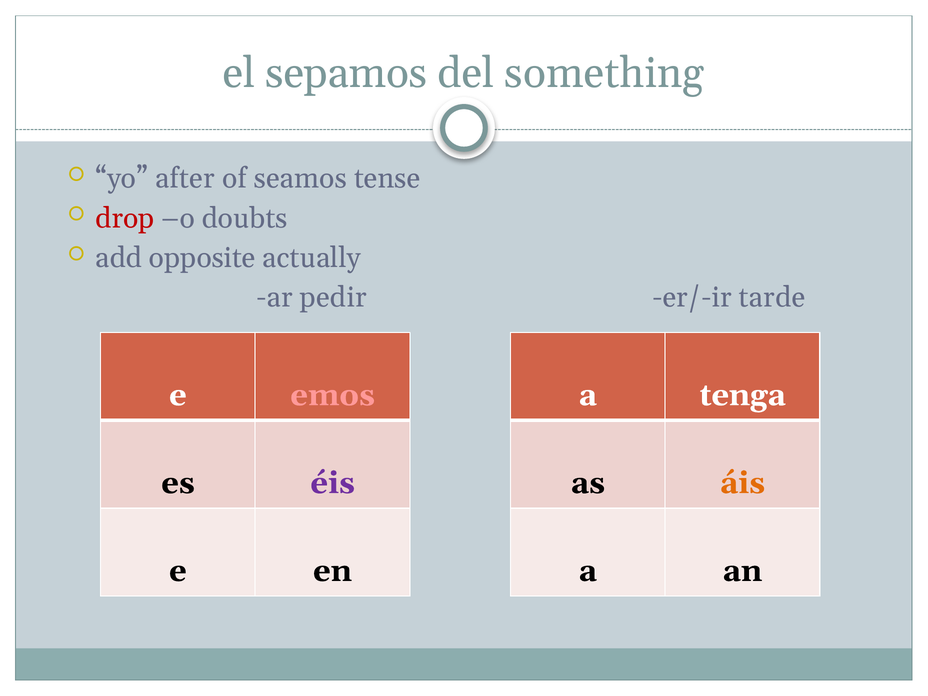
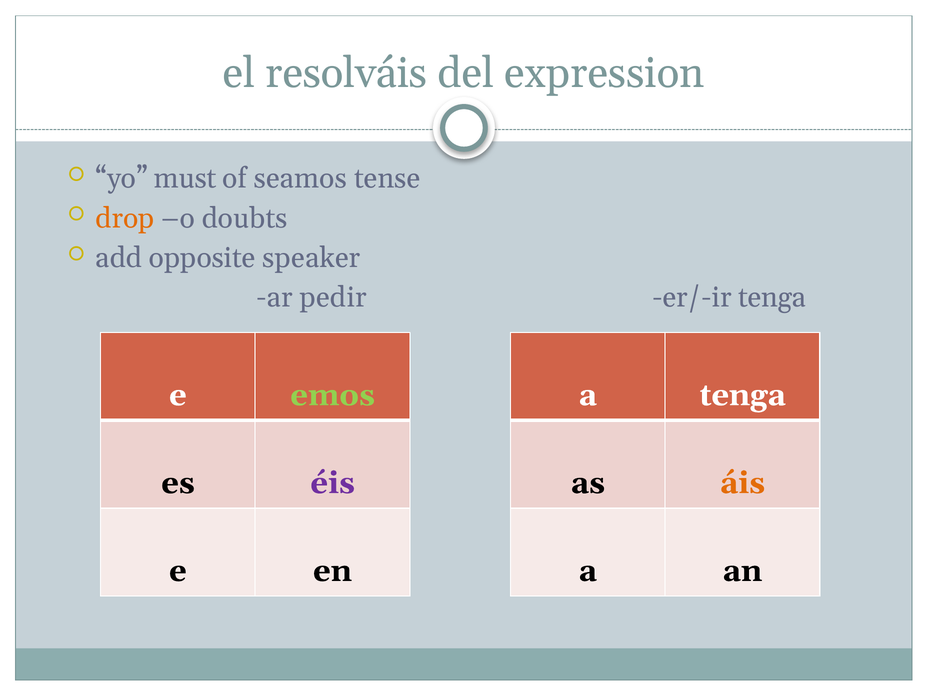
sepamos: sepamos -> resolváis (346, 73)
something: something -> expression (604, 73)
after: after -> must (185, 179)
drop colour: red -> orange (125, 218)
actually: actually -> speaker (312, 258)
er/-ir tarde: tarde -> tenga (772, 298)
emos colour: pink -> light green (333, 395)
